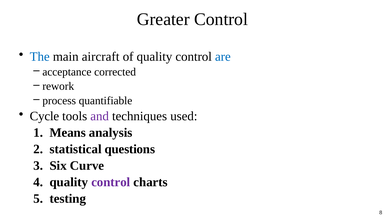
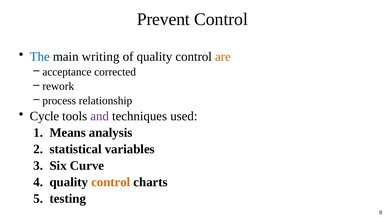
Greater: Greater -> Prevent (163, 19)
aircraft: aircraft -> writing (101, 56)
are colour: blue -> orange (223, 56)
quantifiable: quantifiable -> relationship (105, 100)
questions: questions -> variables (130, 149)
control colour: purple -> orange (111, 182)
